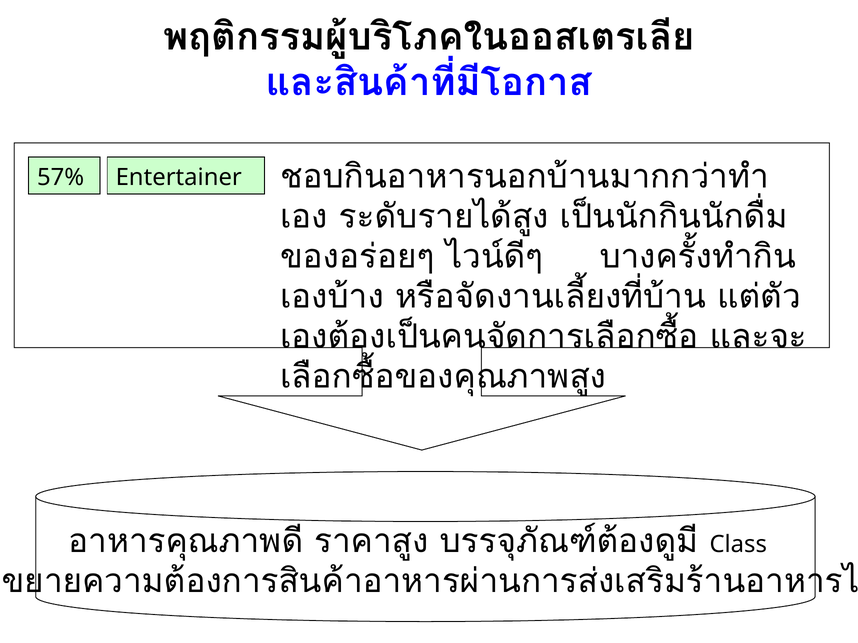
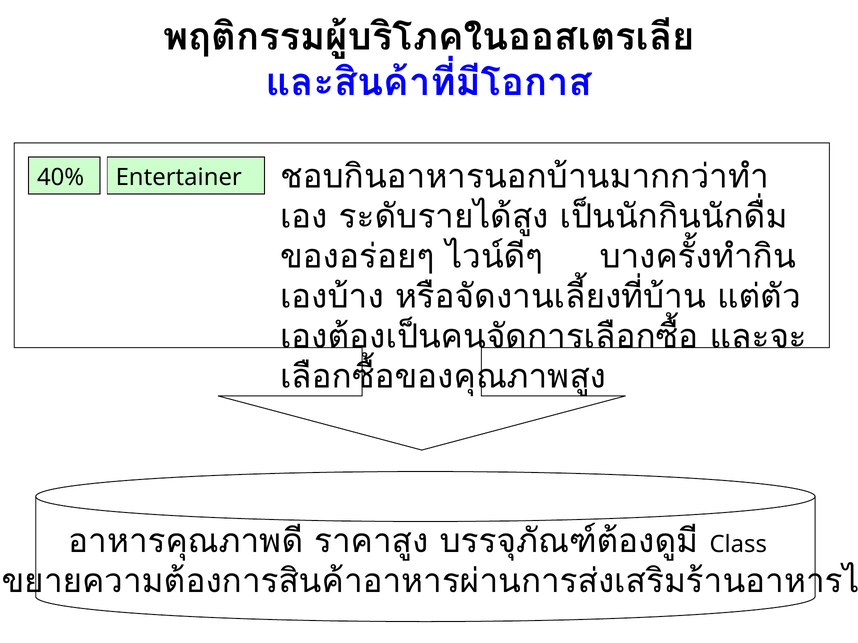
57%: 57% -> 40% (61, 178)
